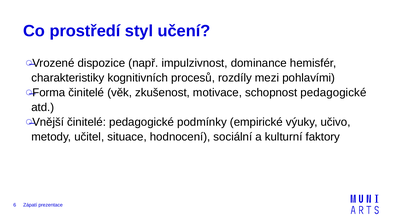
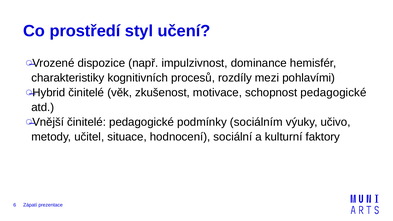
Forma: Forma -> Hybrid (49, 93)
empirické: empirické -> sociálním (256, 122)
